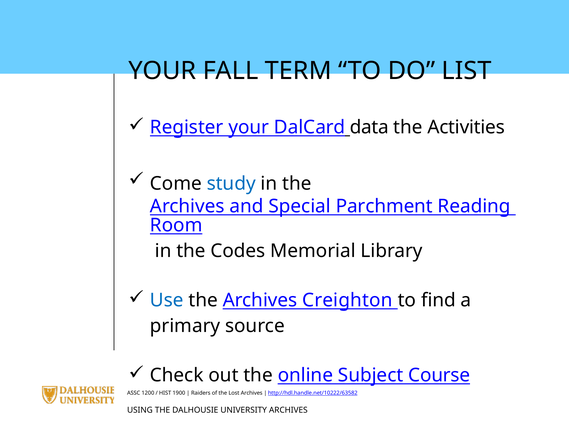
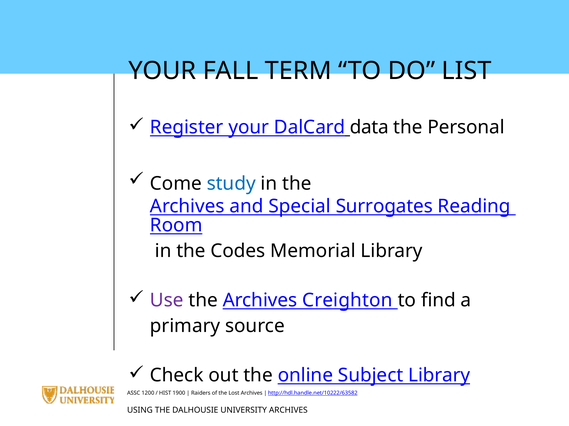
Activities: Activities -> Personal (466, 128)
Parchment: Parchment -> Surrogates (384, 207)
Use colour: blue -> purple (167, 301)
Subject Course: Course -> Library (439, 376)
